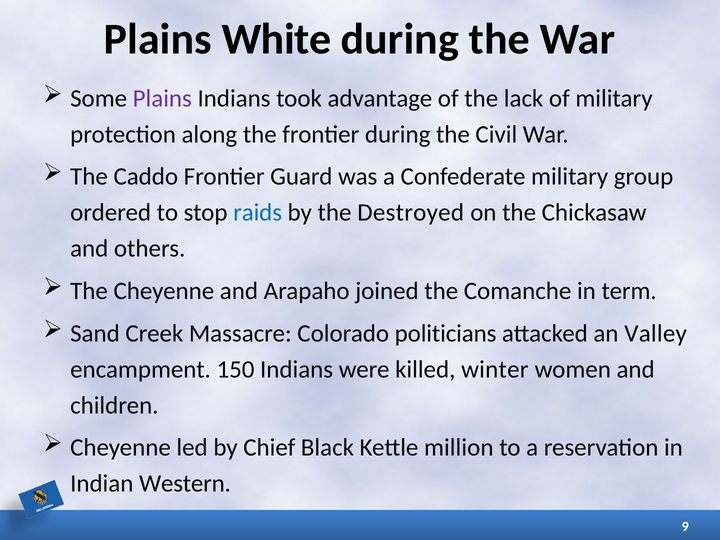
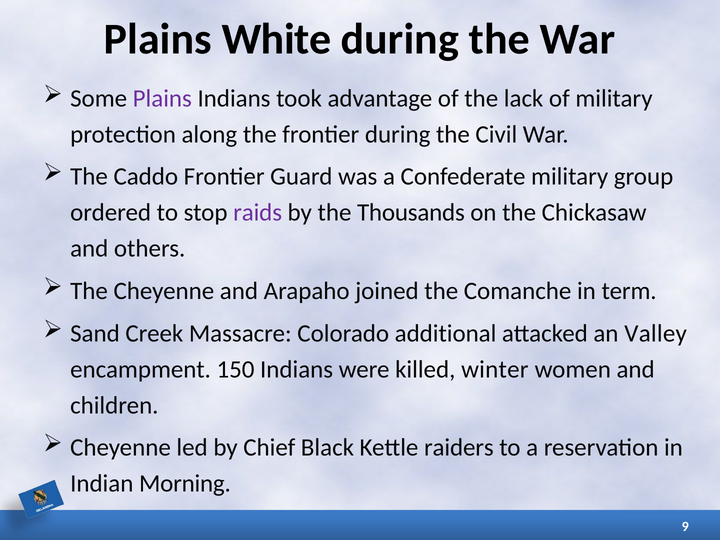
raids colour: blue -> purple (258, 213)
Destroyed: Destroyed -> Thousands (411, 213)
politicians: politicians -> additional (446, 333)
million: million -> raiders (459, 448)
Western: Western -> Morning (185, 484)
